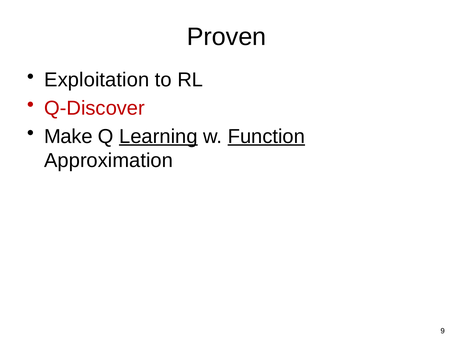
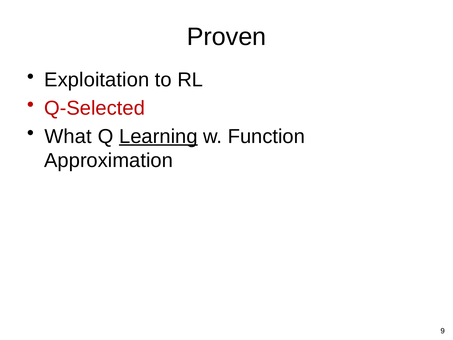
Q-Discover: Q-Discover -> Q-Selected (95, 108)
Make: Make -> What (68, 136)
Function underline: present -> none (266, 136)
